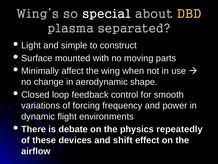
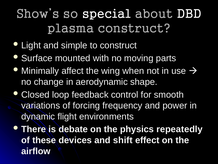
Wing’s: Wing’s -> Show’s (38, 14)
DBD colour: yellow -> white (189, 14)
plasma separated: separated -> construct (134, 28)
